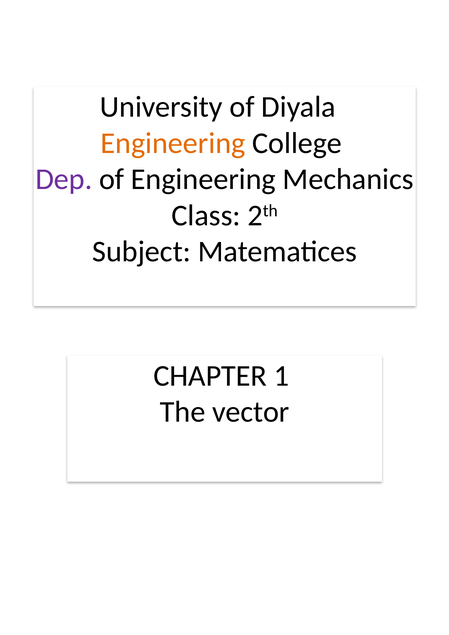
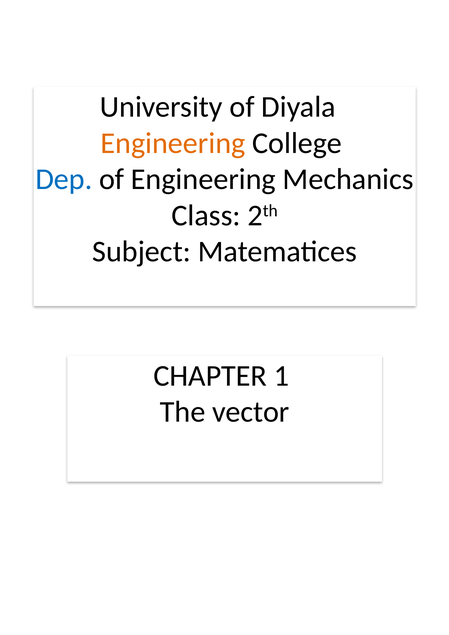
Dep colour: purple -> blue (64, 179)
